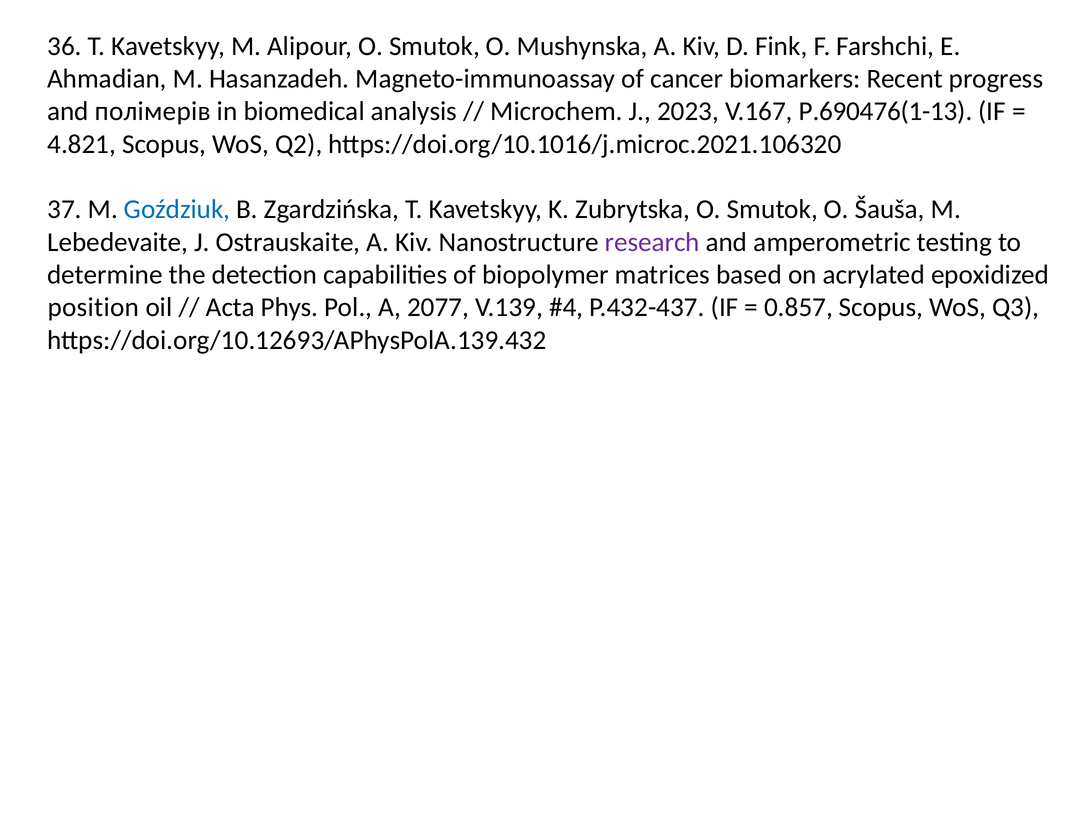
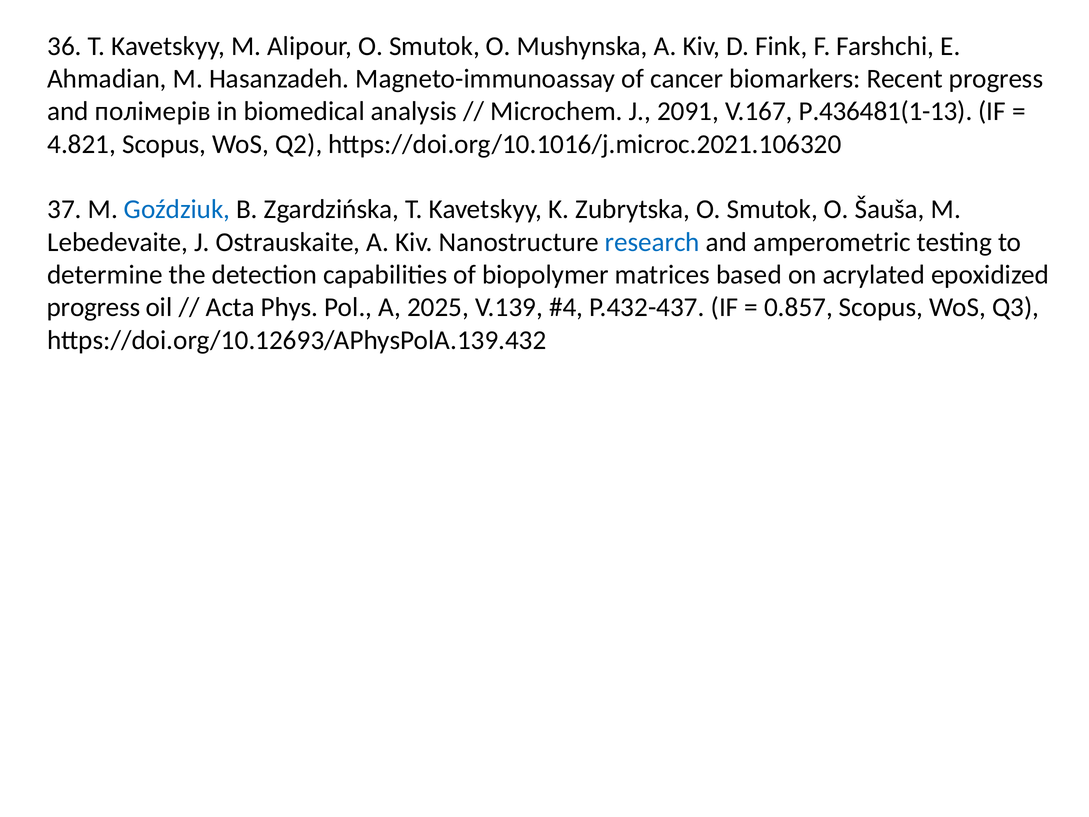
2023: 2023 -> 2091 (688, 111)
P.690476(1-13: P.690476(1-13 -> P.436481(1-13 (886, 111)
research colour: purple -> blue (652, 242)
position: position -> progress (94, 307)
2077: 2077 -> 2025 (438, 307)
